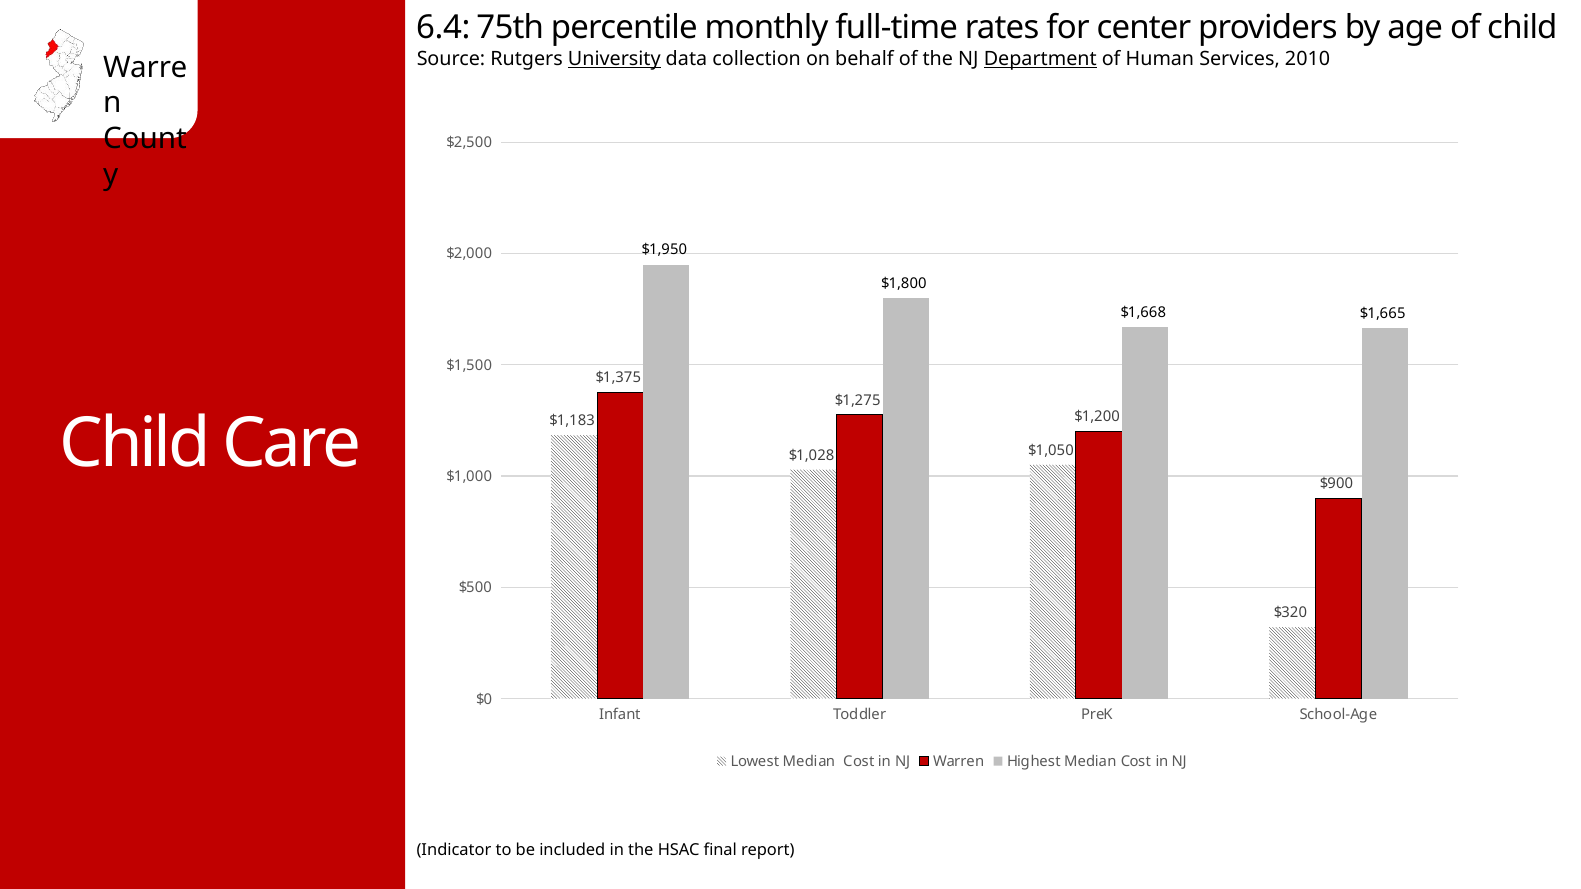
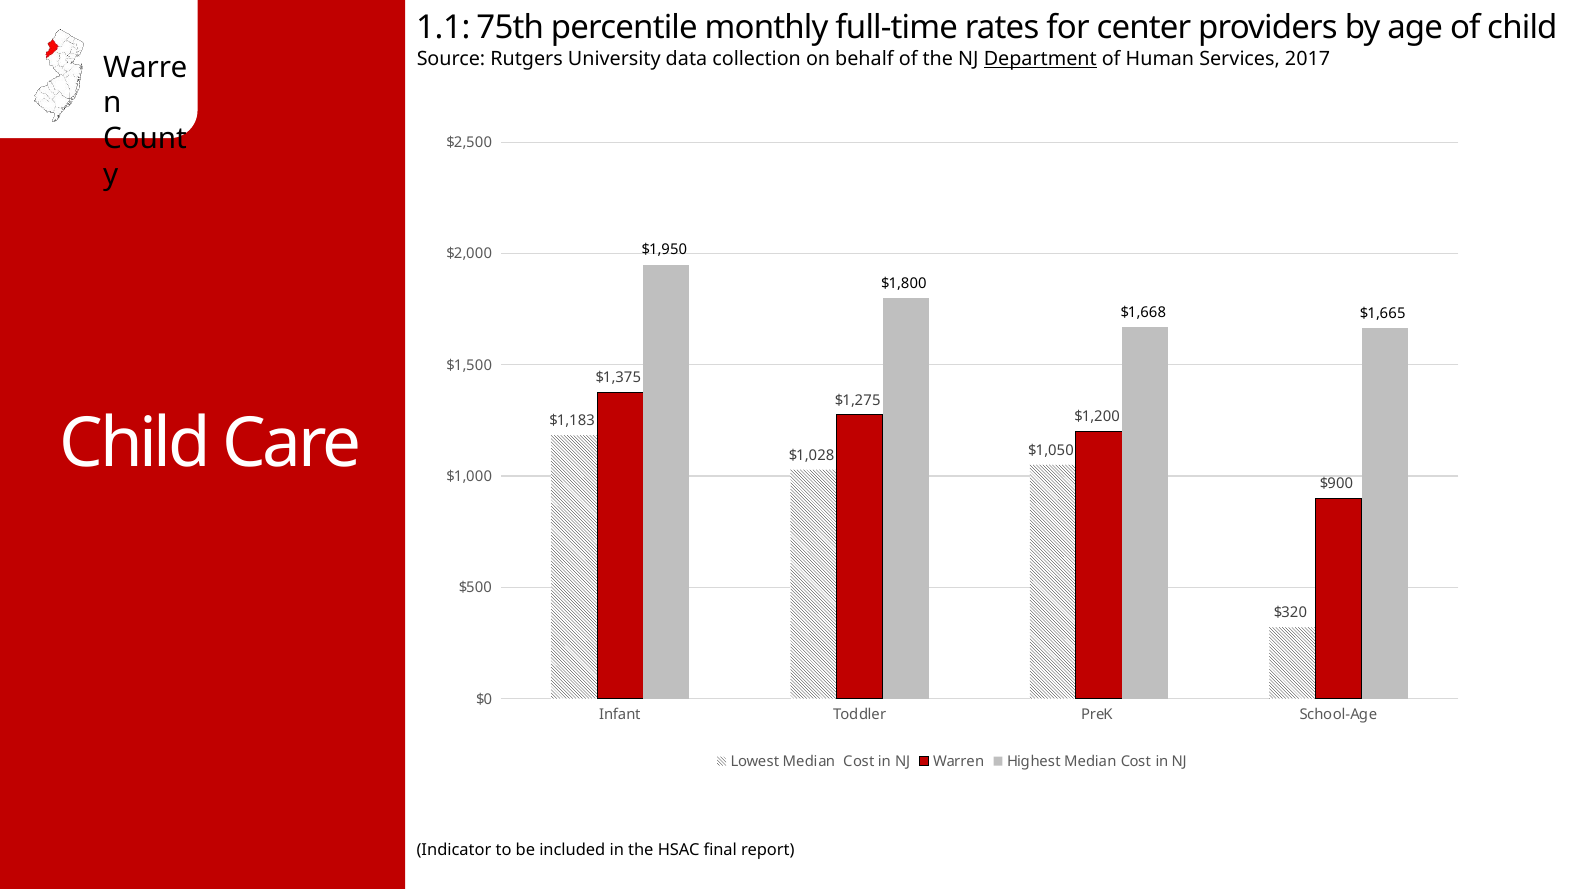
6.4: 6.4 -> 1.1 (443, 28)
University underline: present -> none (614, 59)
2010: 2010 -> 2017 (1308, 59)
